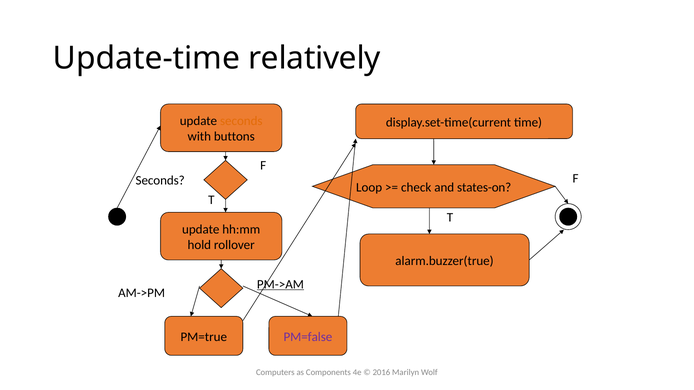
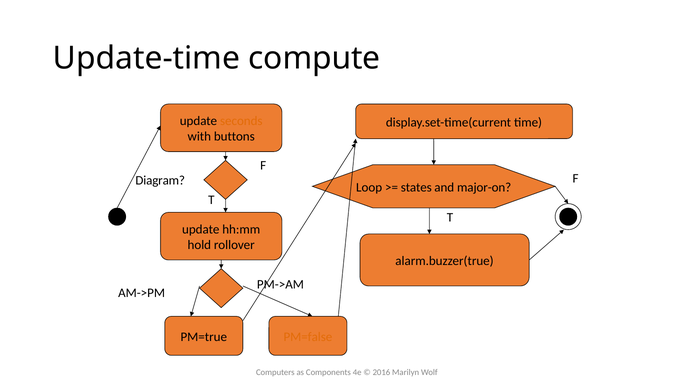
relatively: relatively -> compute (314, 58)
Seconds: Seconds -> Diagram (160, 180)
check: check -> states (416, 187)
states-on: states-on -> major-on (484, 187)
PM->AM underline: present -> none (280, 285)
PM=false colour: purple -> orange (308, 337)
